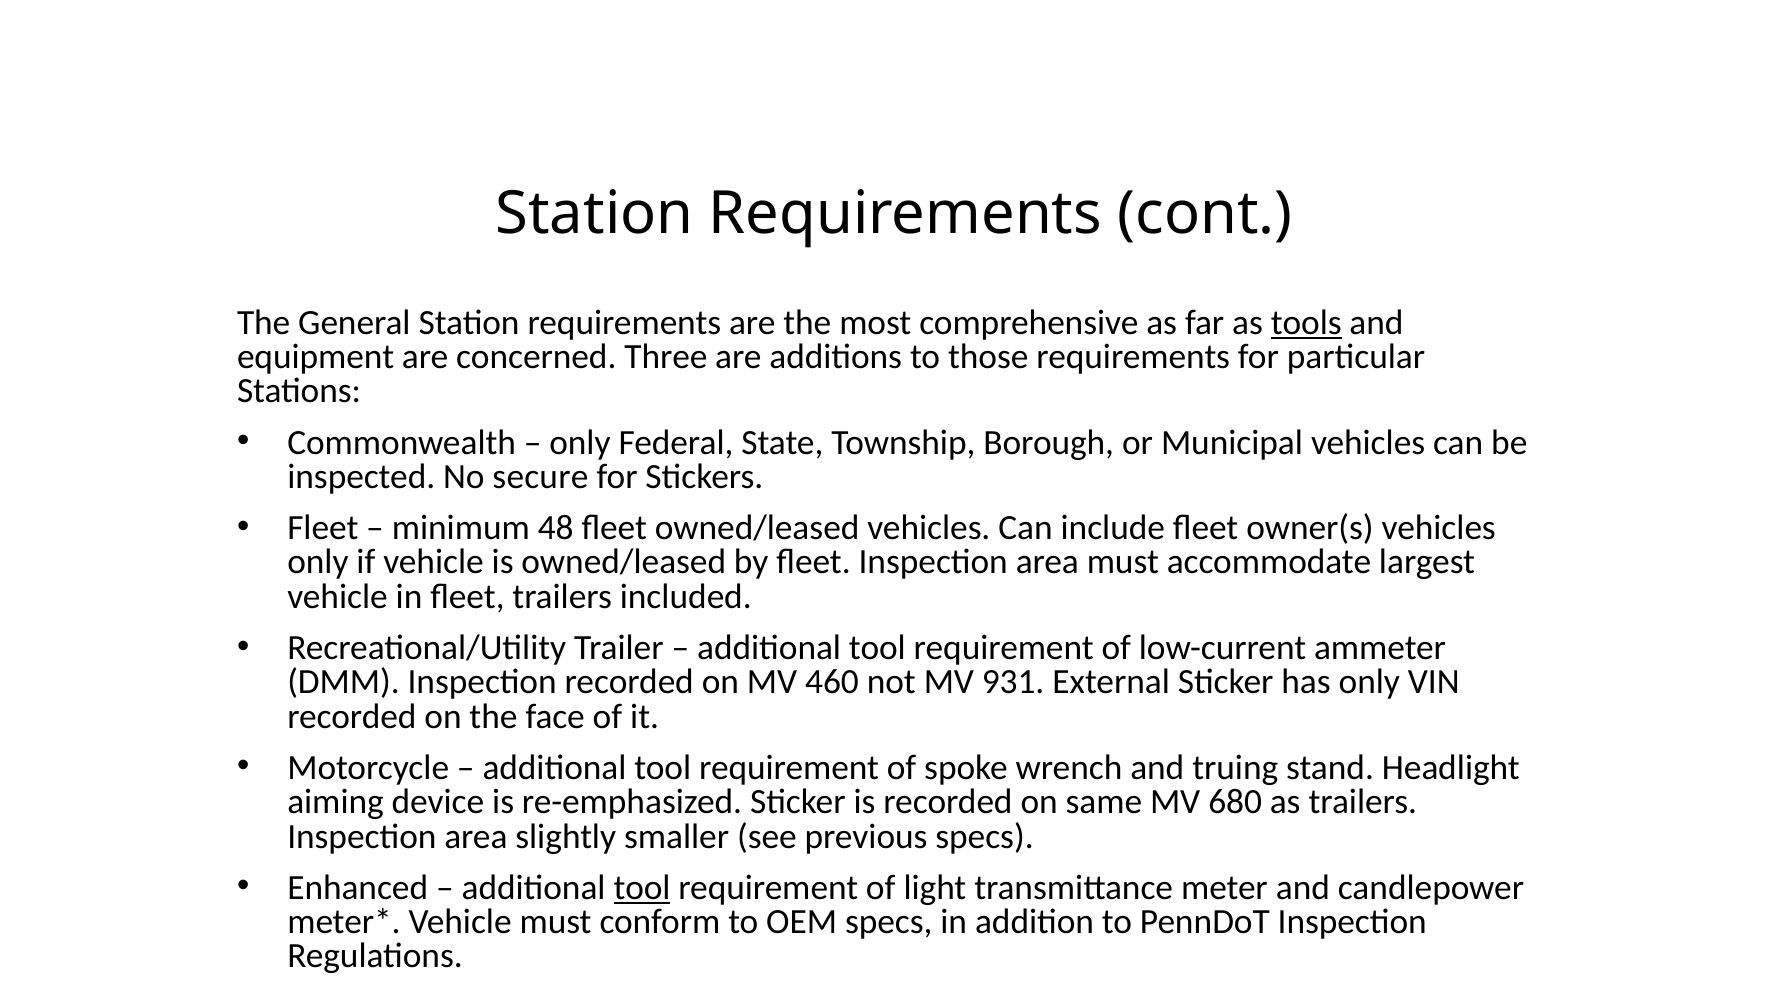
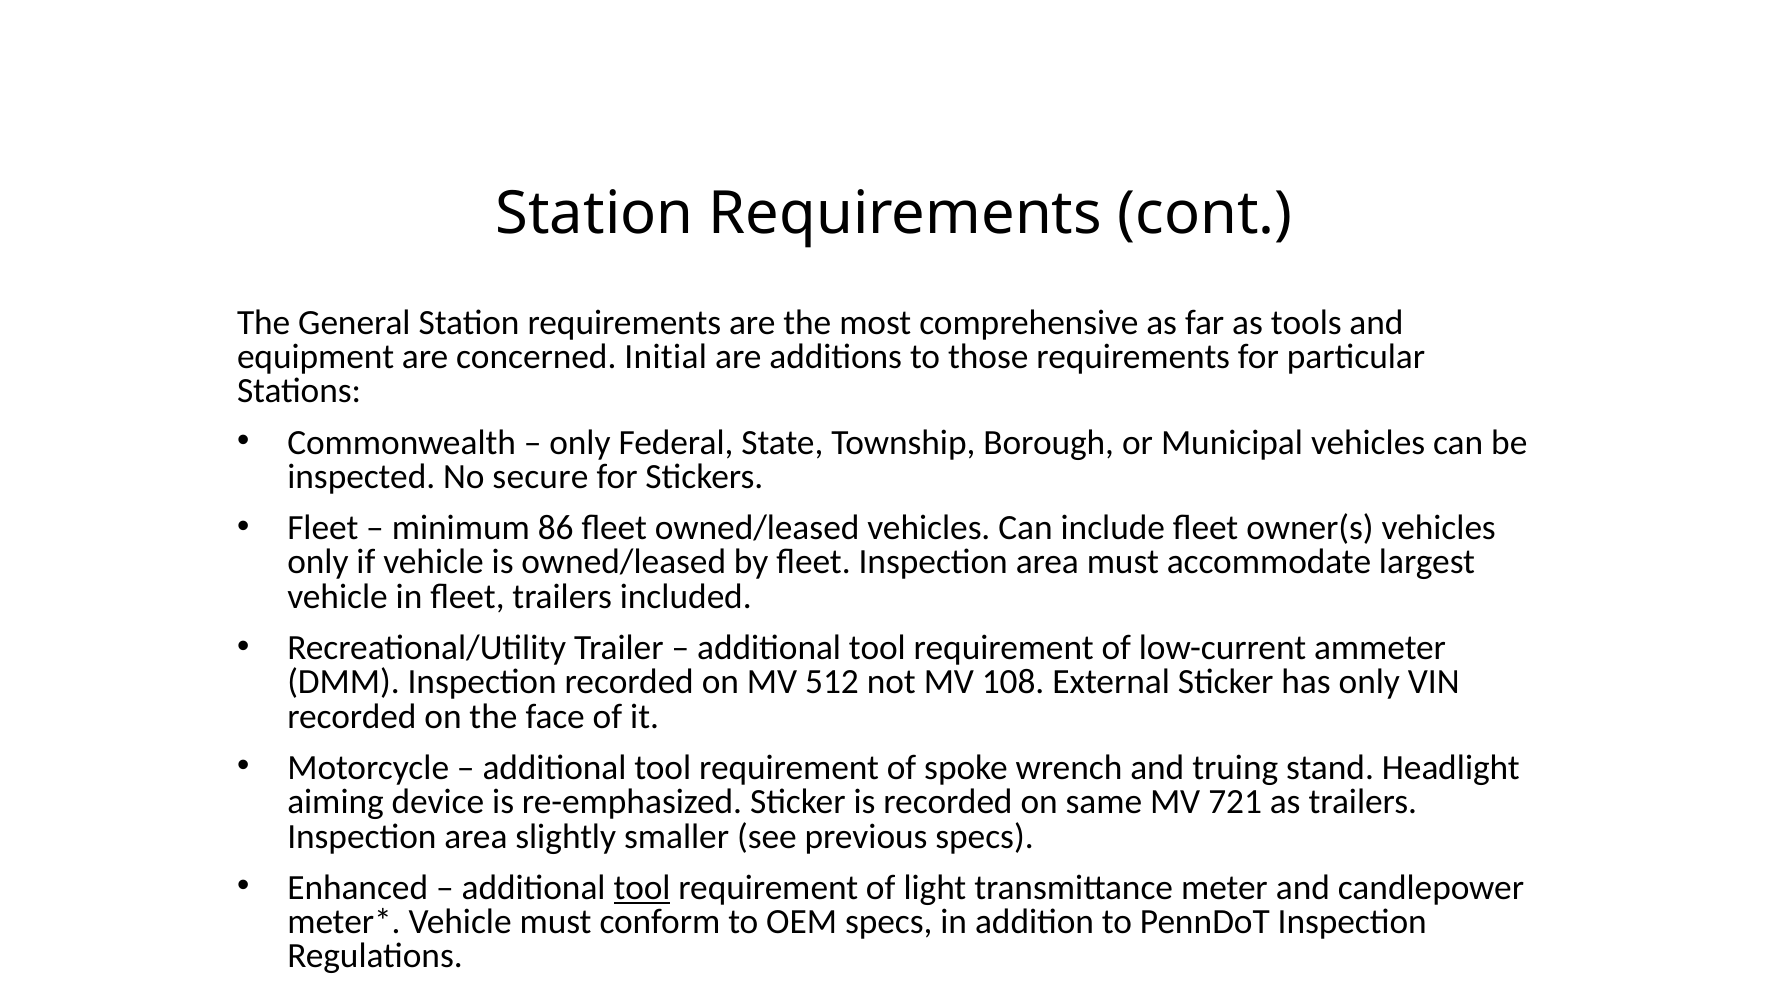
tools underline: present -> none (1306, 323)
Three: Three -> Initial (666, 357)
48: 48 -> 86 (556, 528)
460: 460 -> 512 (832, 682)
931: 931 -> 108 (1013, 682)
680: 680 -> 721 (1235, 802)
